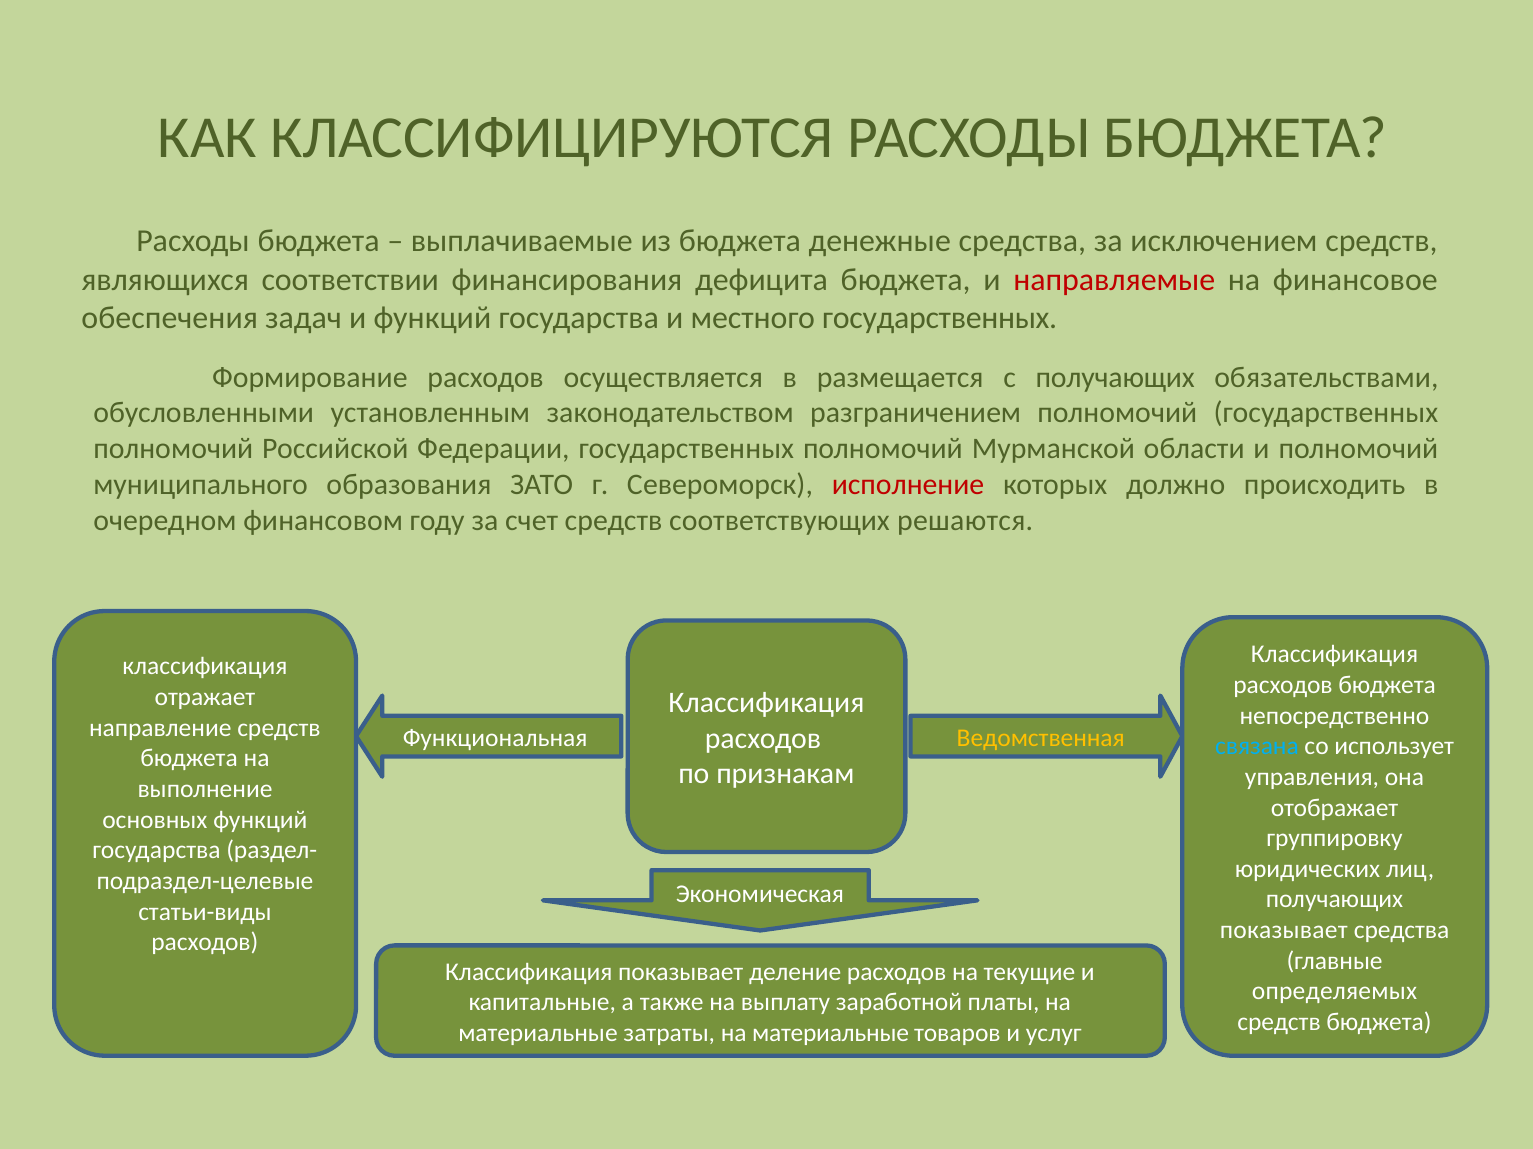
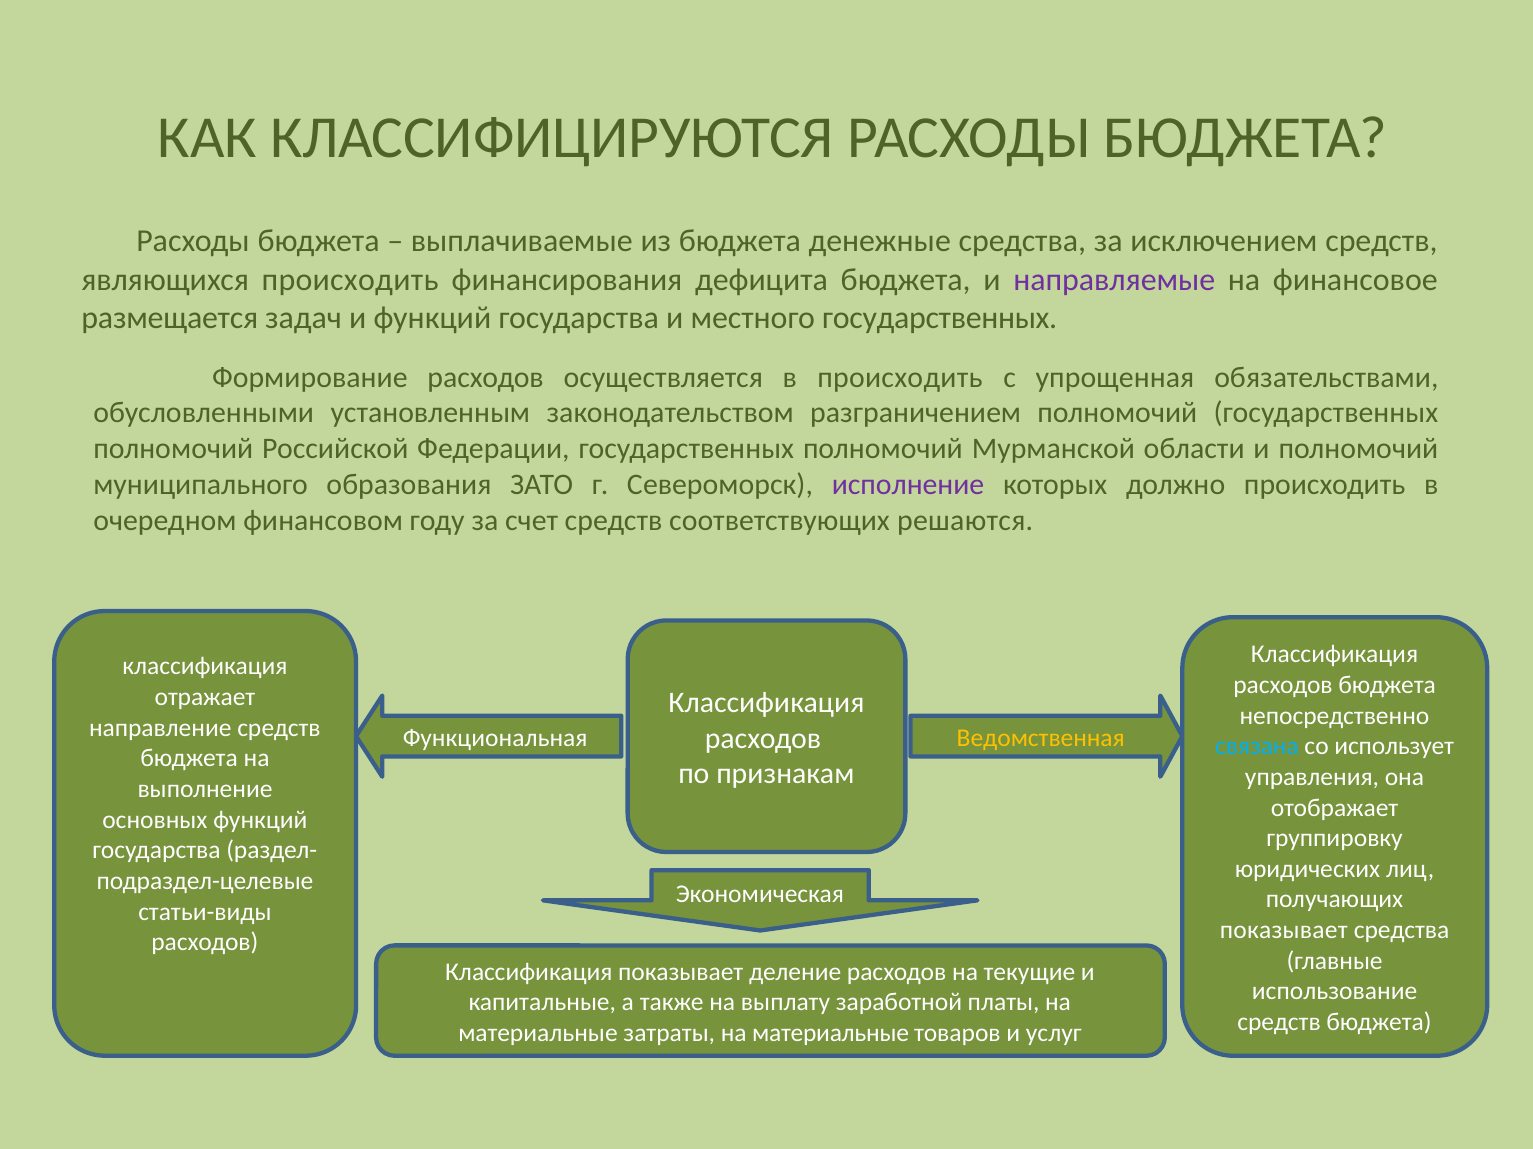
являющихся соответствии: соответствии -> происходить (350, 280)
направляемые colour: red -> purple (1114, 280)
обеспечения: обеспечения -> размещается (170, 318)
в размещается: размещается -> происходить (900, 378)
с получающих: получающих -> упрощенная (1115, 378)
исполнение colour: red -> purple (908, 485)
определяемых: определяемых -> использование (1335, 992)
